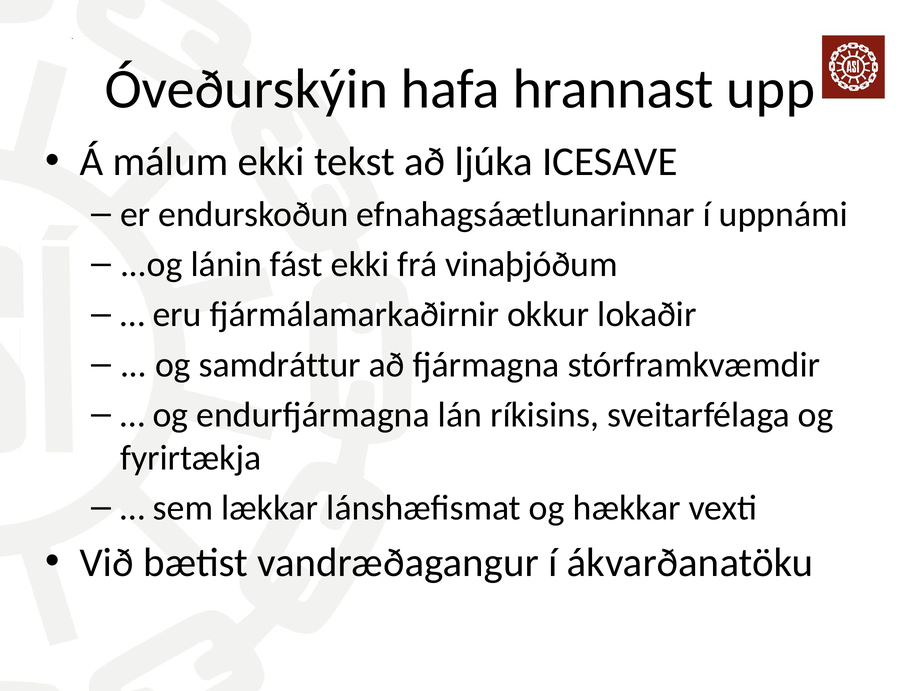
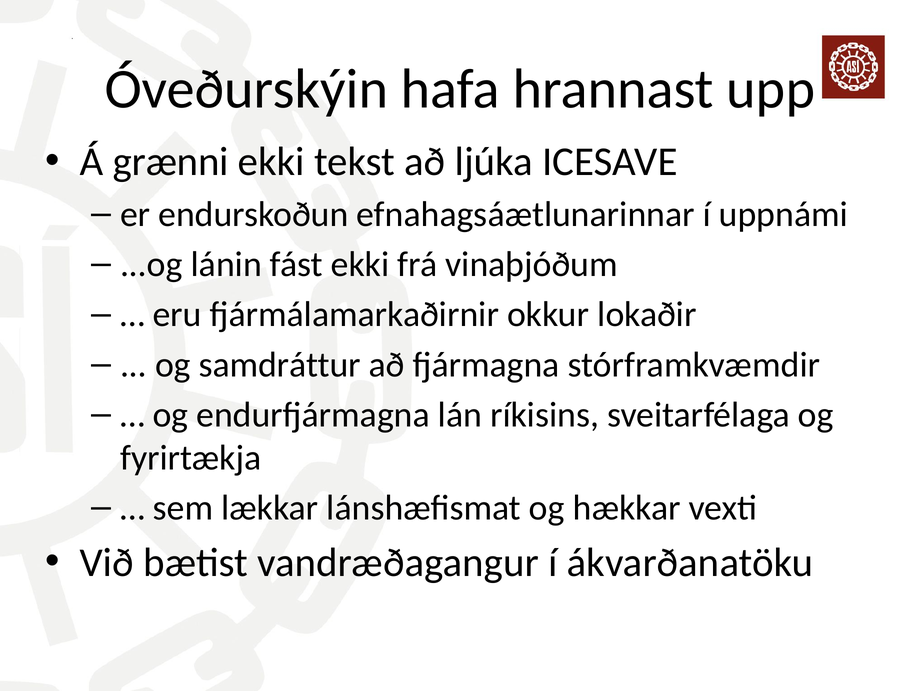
málum: málum -> grænni (171, 162)
